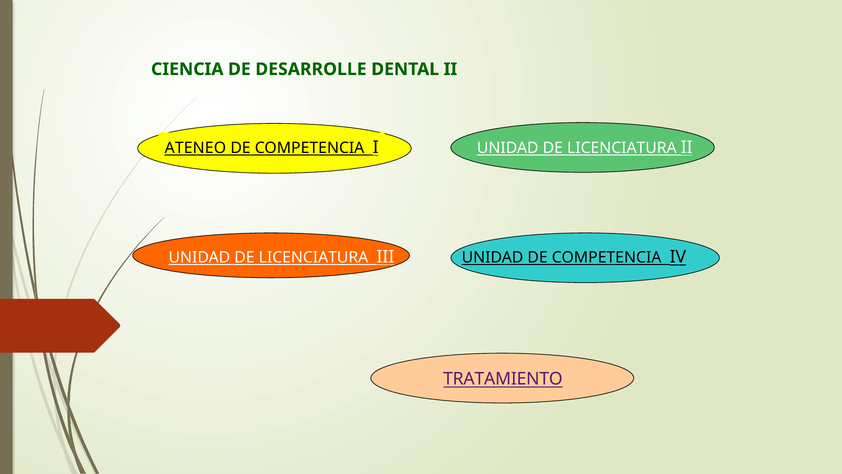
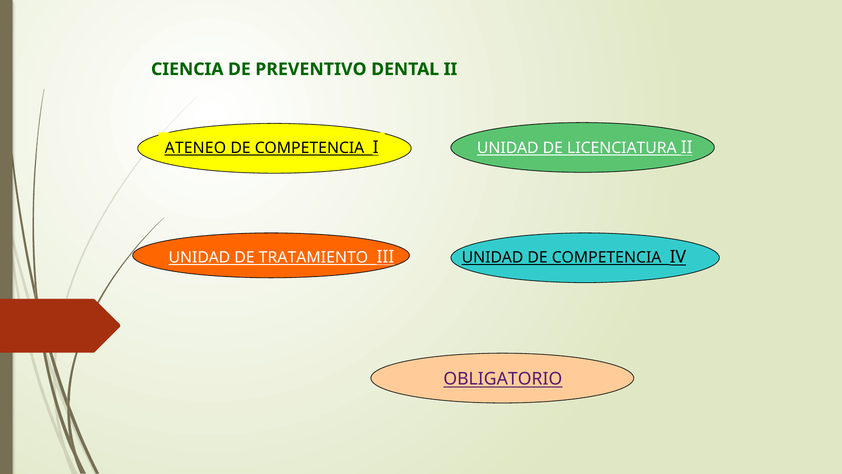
DESARROLLE: DESARROLLE -> PREVENTIVO (311, 69)
LICENCIATURA: LICENCIATURA -> TRATAMIENTO (313, 257)
TRATAMIENTO: TRATAMIENTO -> OBLIGATORIO (503, 379)
